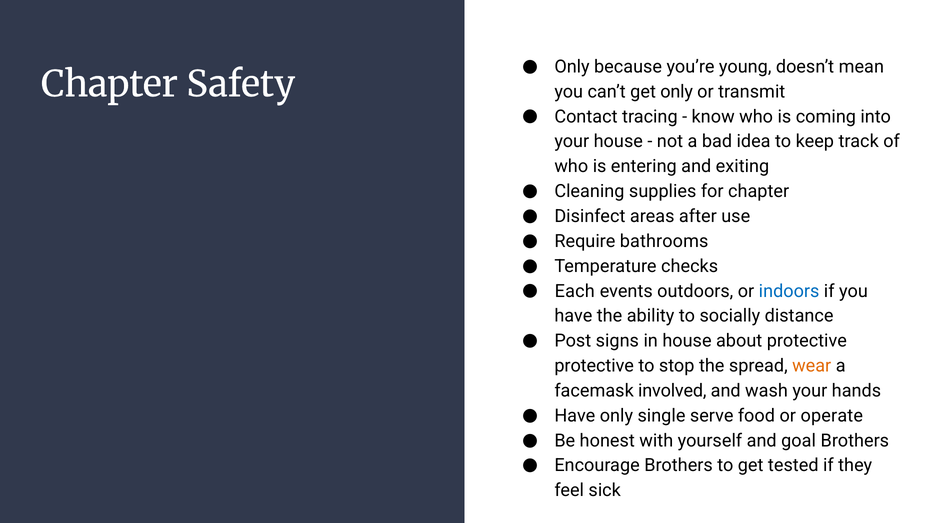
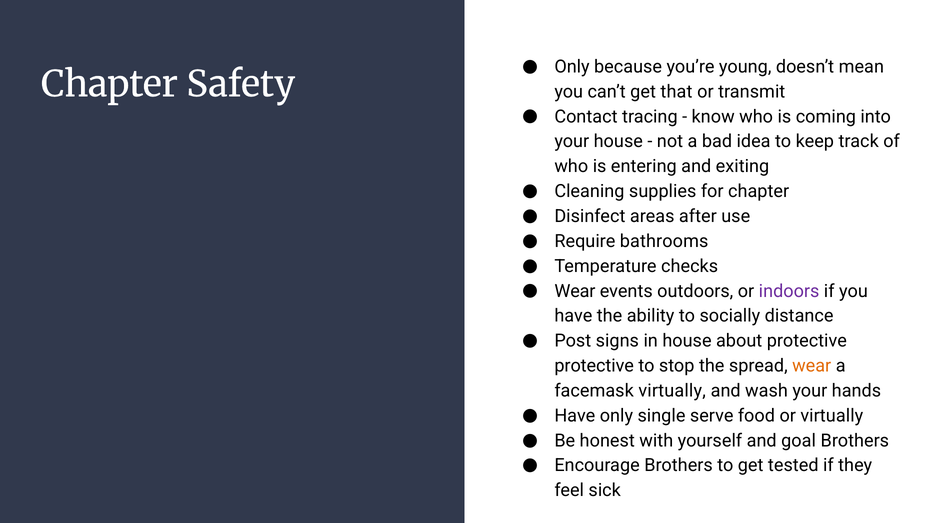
get only: only -> that (676, 92)
Each: Each -> Wear (575, 291)
indoors colour: blue -> purple (789, 291)
facemask involved: involved -> virtually (672, 390)
or operate: operate -> virtually (832, 415)
